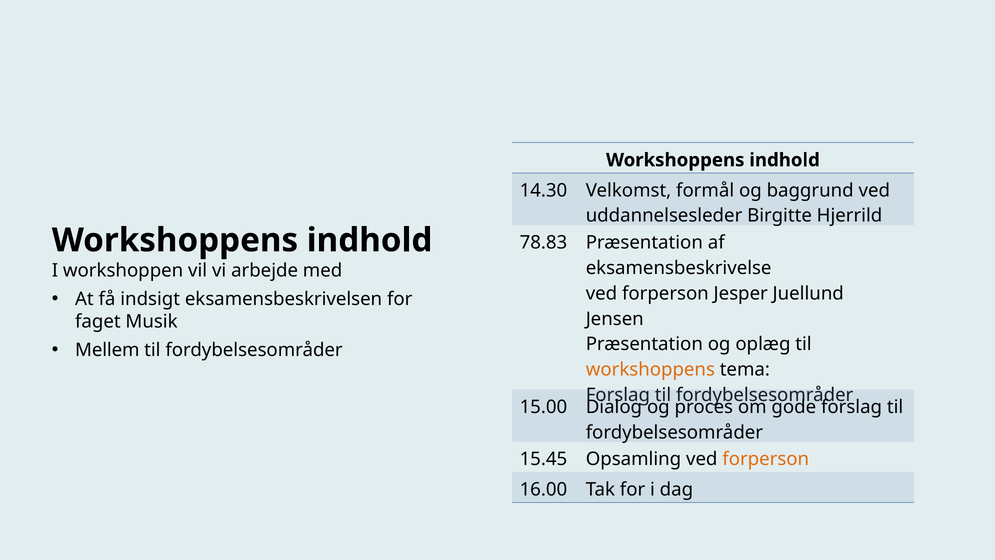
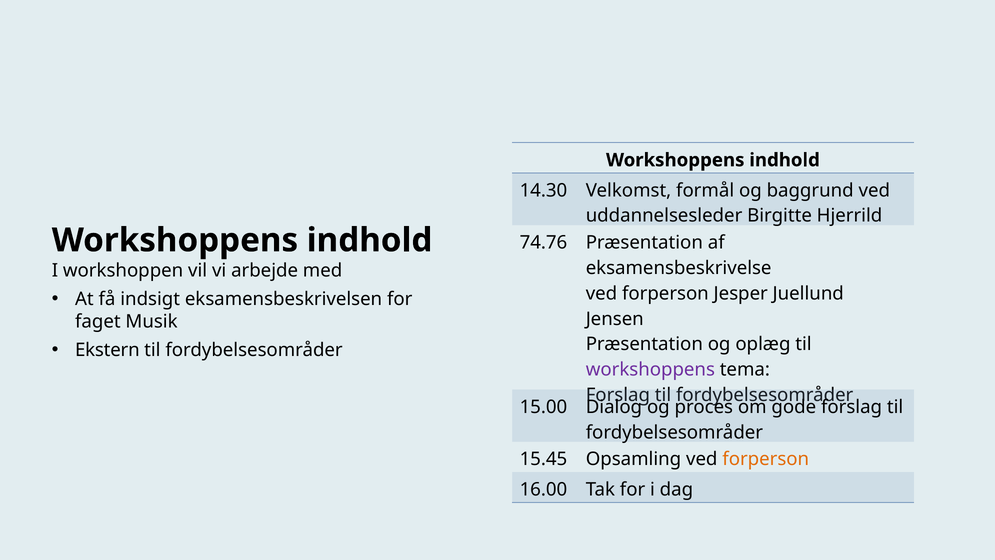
78.83: 78.83 -> 74.76 (543, 243)
Mellem: Mellem -> Ekstern (107, 350)
workshoppens colour: orange -> purple (650, 369)
